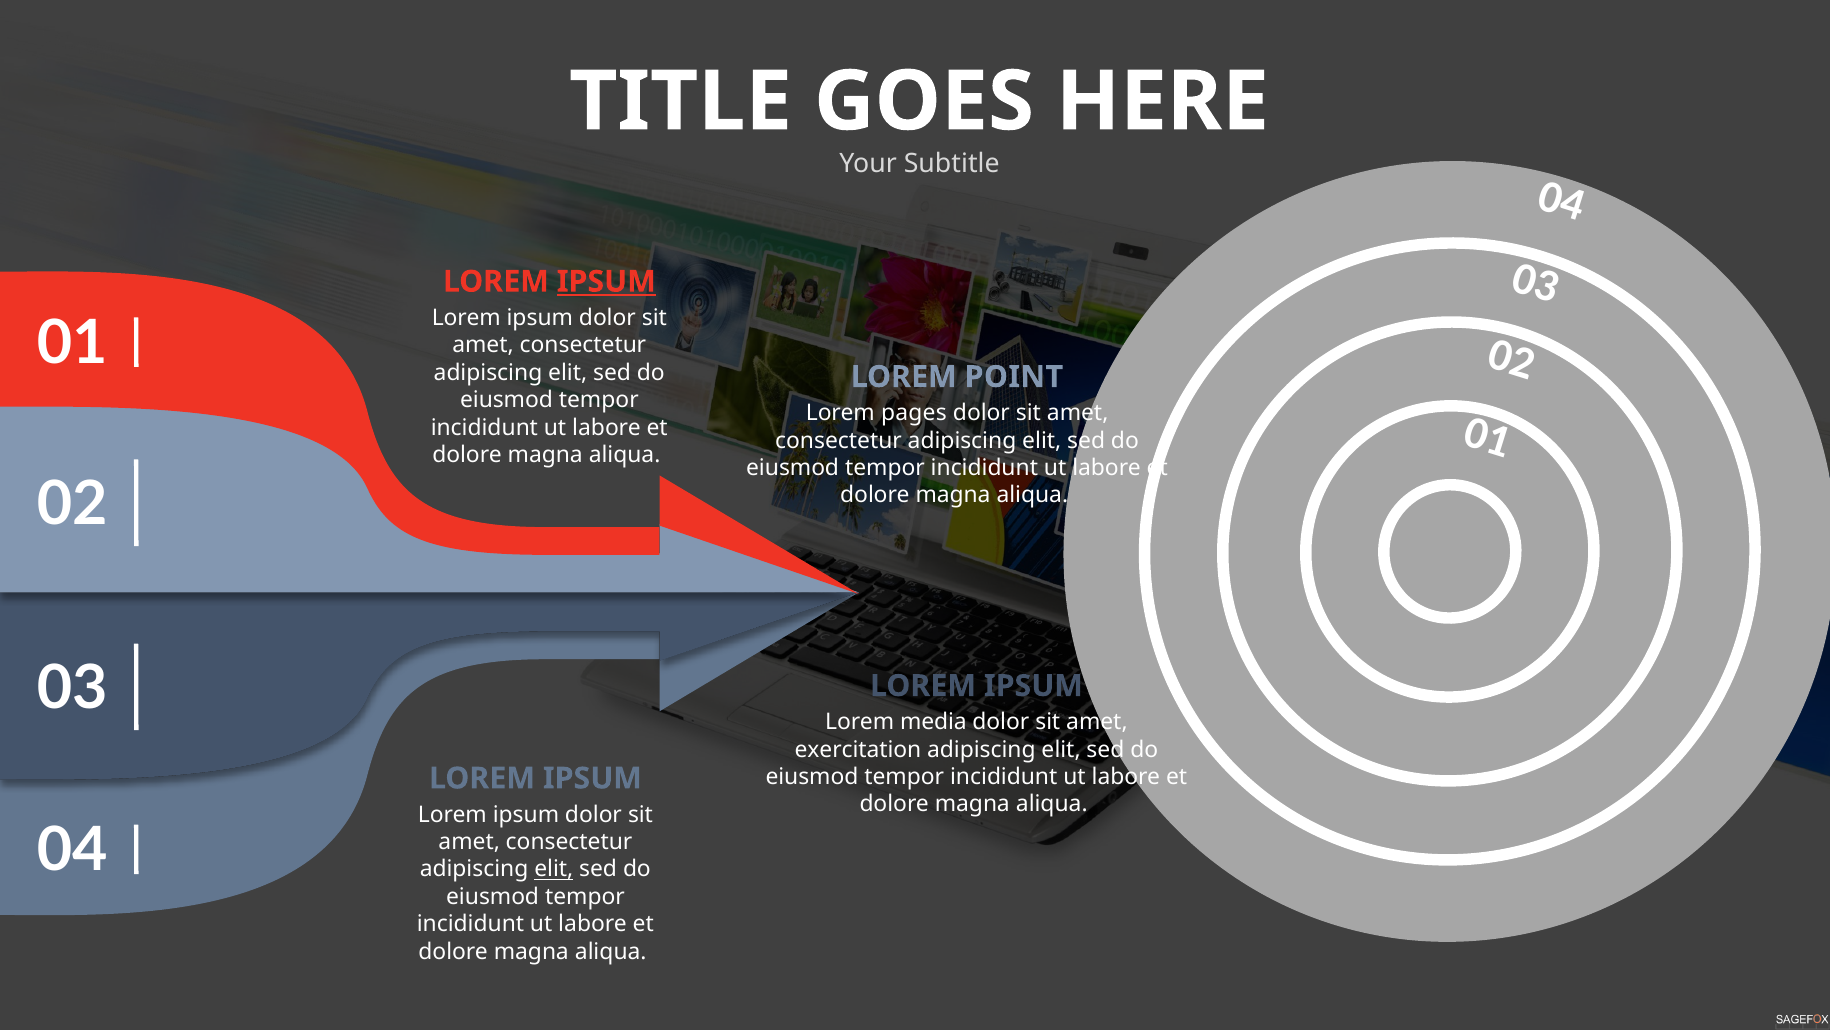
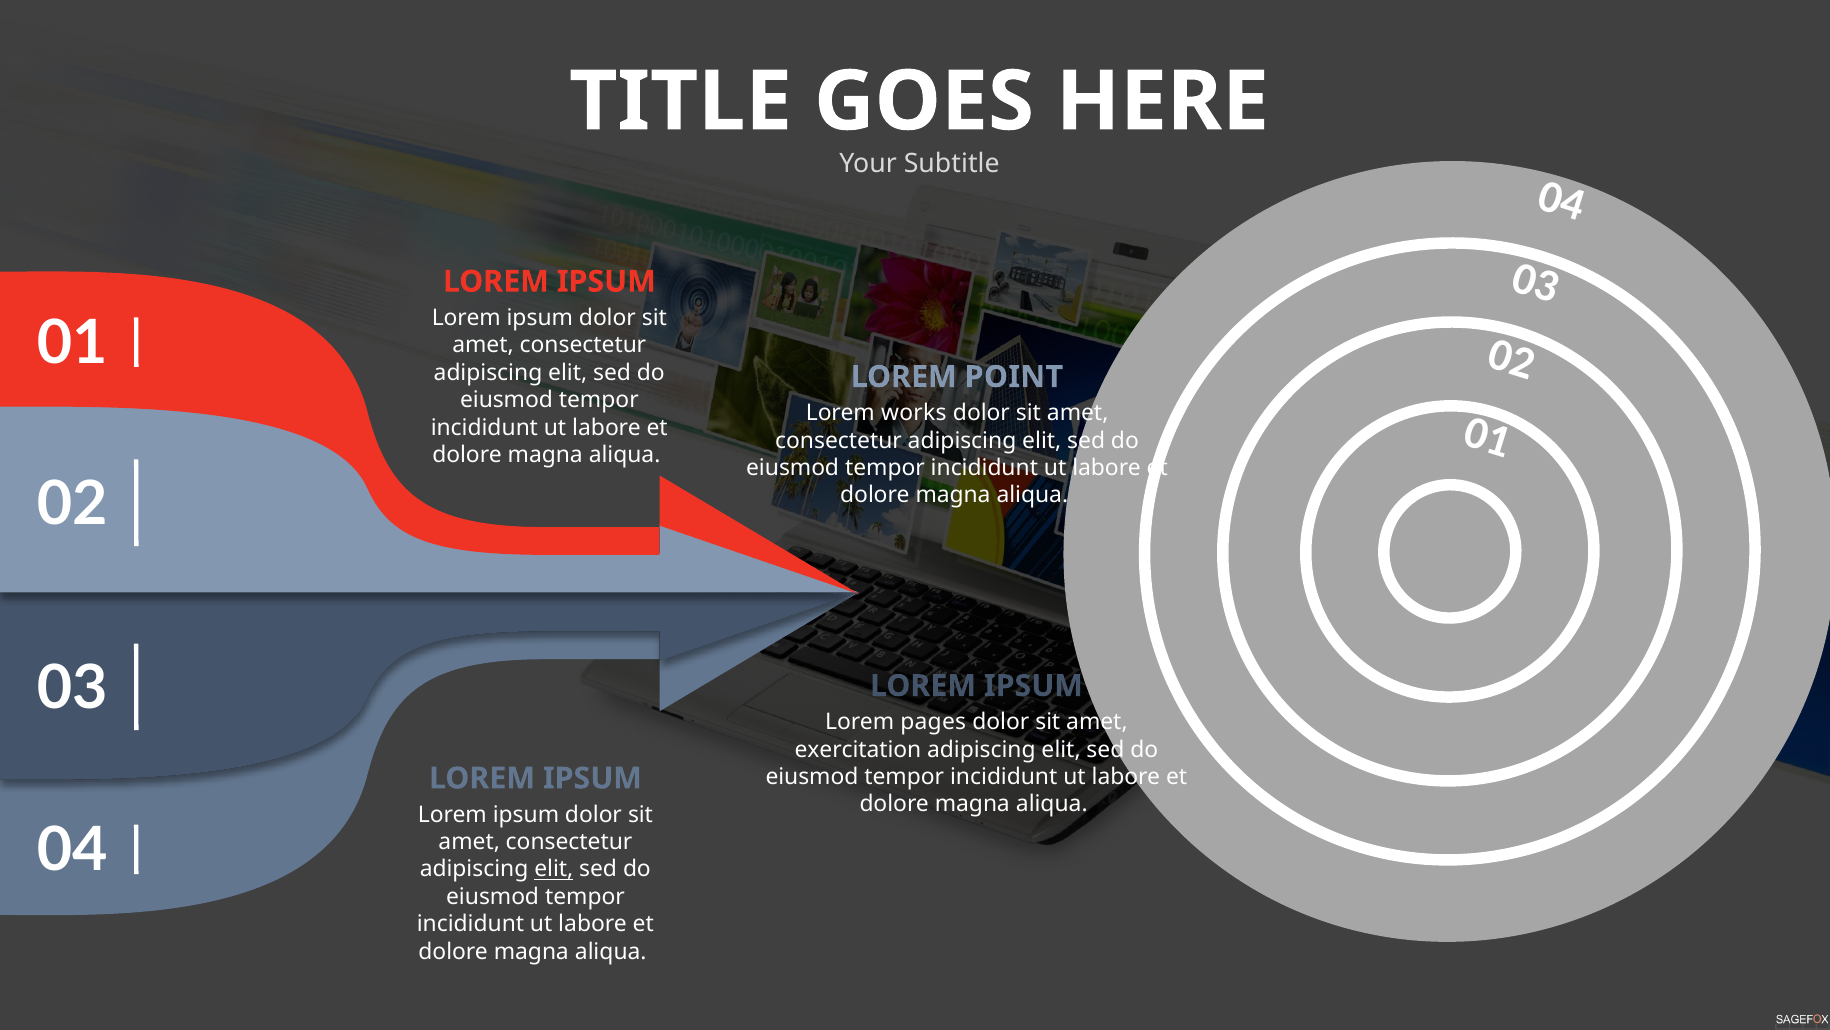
IPSUM underline: present -> none (606, 281)
pages: pages -> works (914, 413)
media: media -> pages (933, 722)
